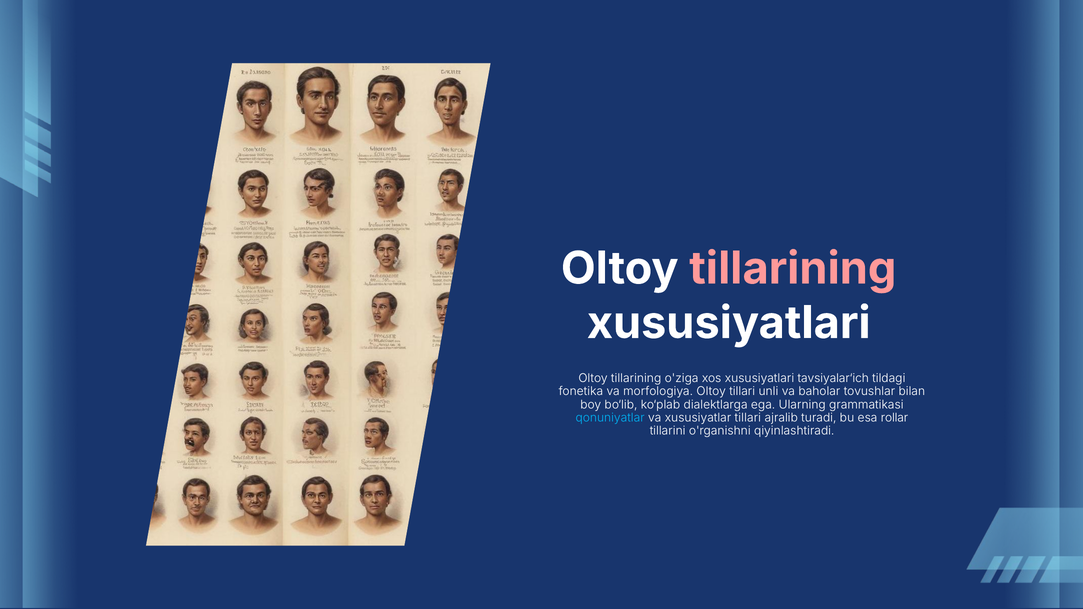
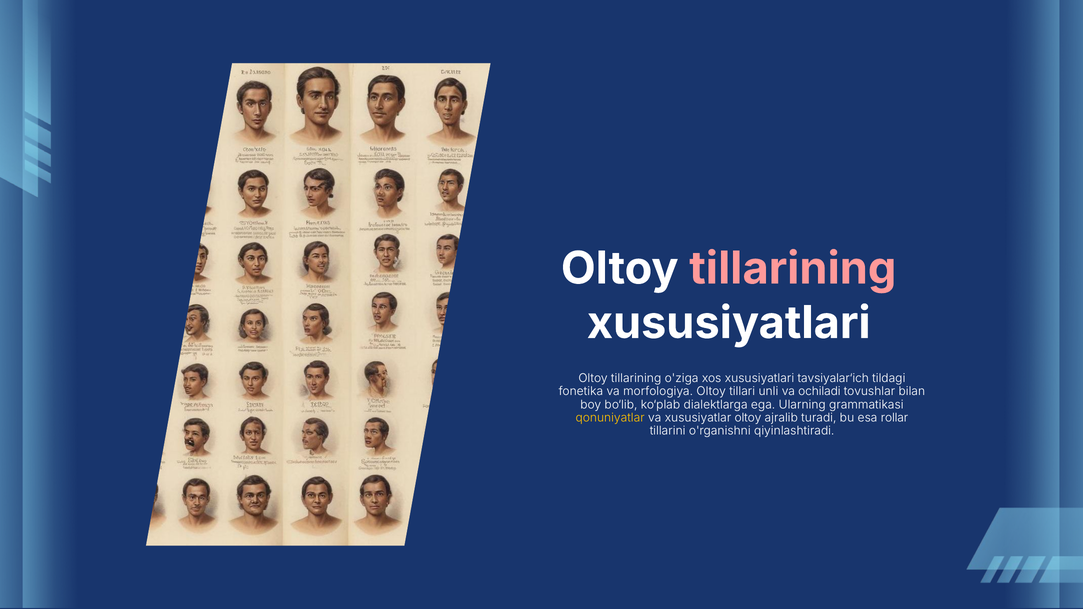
baholar: baholar -> ochiladi (819, 392)
qonuniyatlar colour: light blue -> yellow (610, 418)
xususiyatlar tillari: tillari -> oltoy (748, 418)
